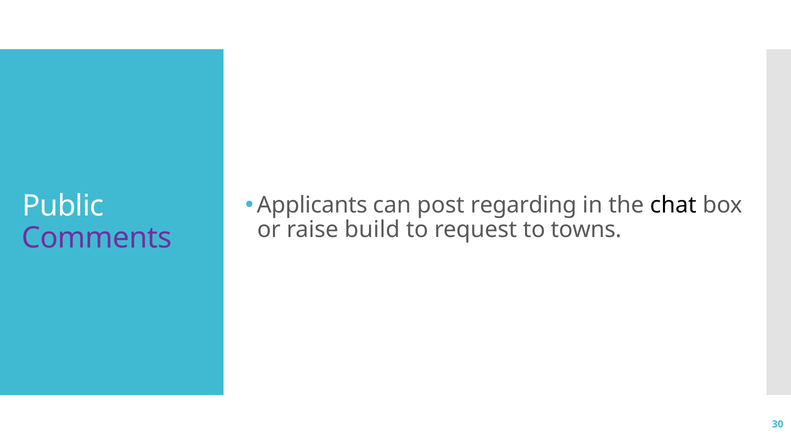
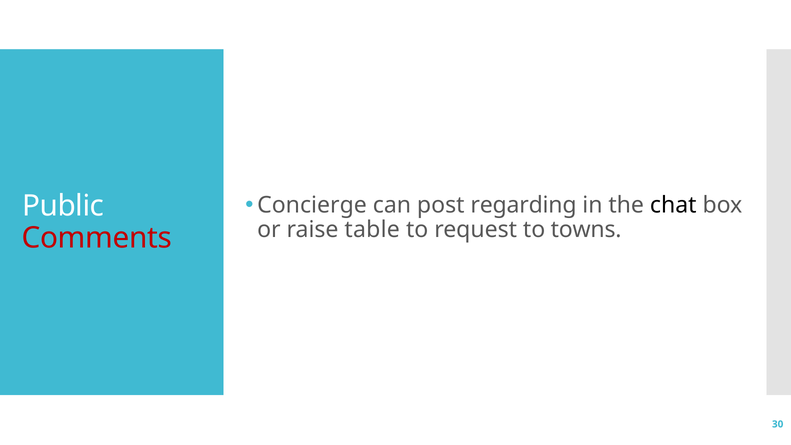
Applicants: Applicants -> Concierge (312, 205)
build: build -> table (372, 230)
Comments colour: purple -> red (97, 238)
